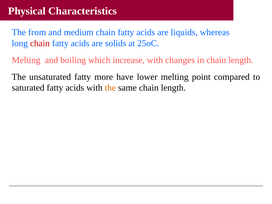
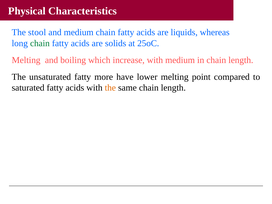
from: from -> stool (37, 32)
chain colour: red -> green (40, 43)
with changes: changes -> medium (180, 60)
